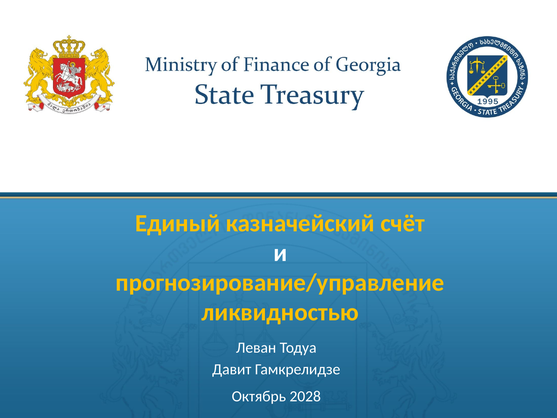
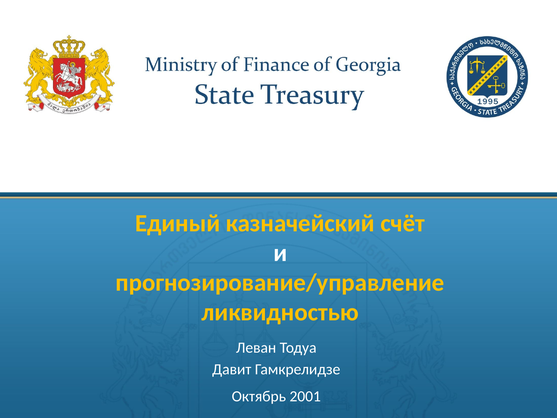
2028: 2028 -> 2001 (305, 396)
